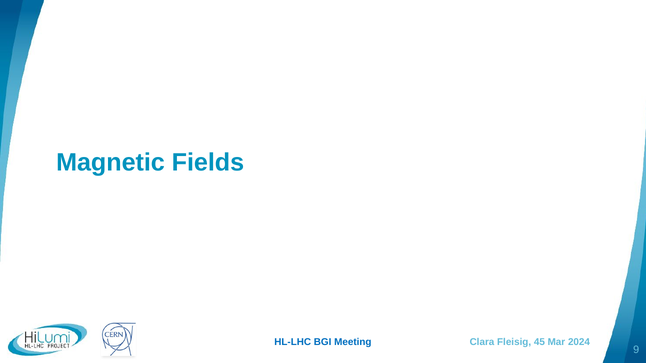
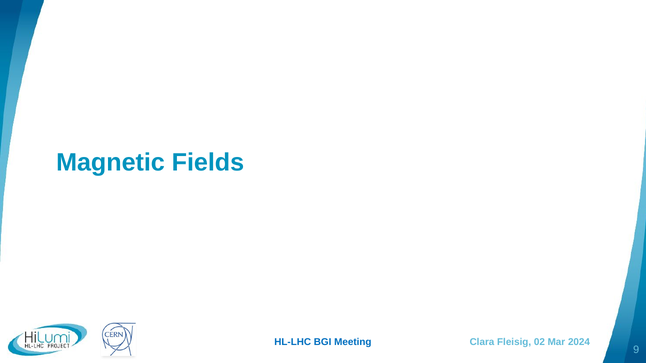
45: 45 -> 02 (539, 342)
